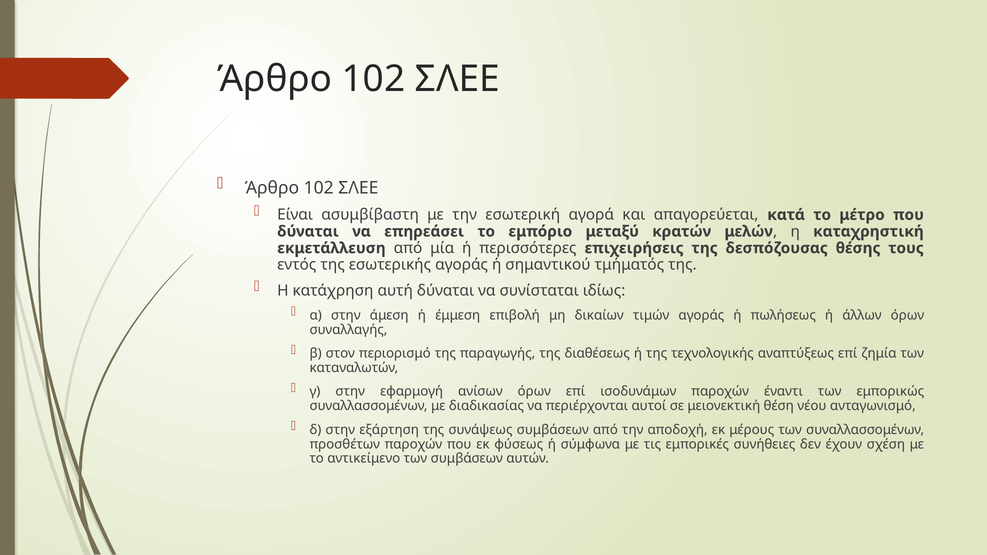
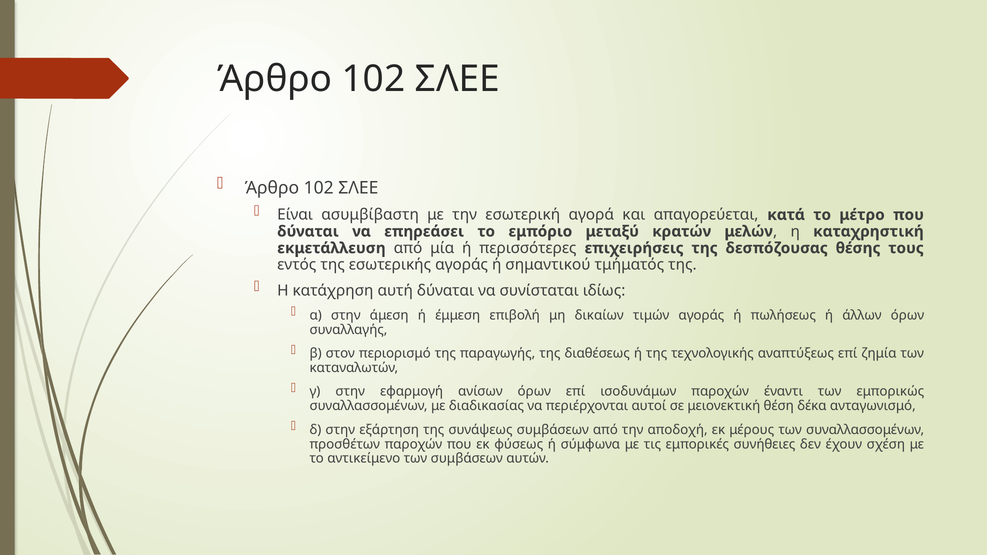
νέου: νέου -> δέκα (812, 406)
